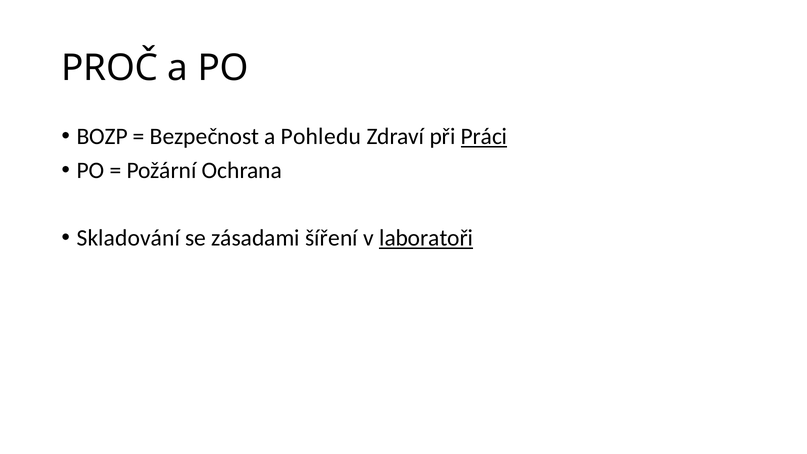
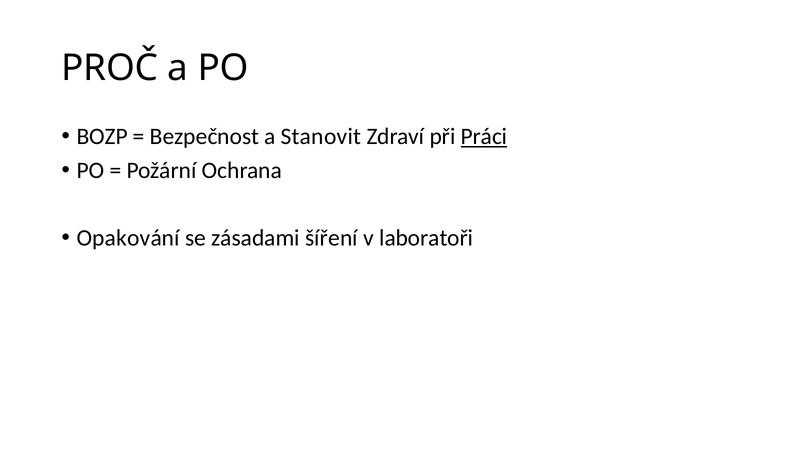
Pohledu: Pohledu -> Stanovit (321, 136)
Skladování: Skladování -> Opakování (128, 238)
laboratoři underline: present -> none (426, 238)
